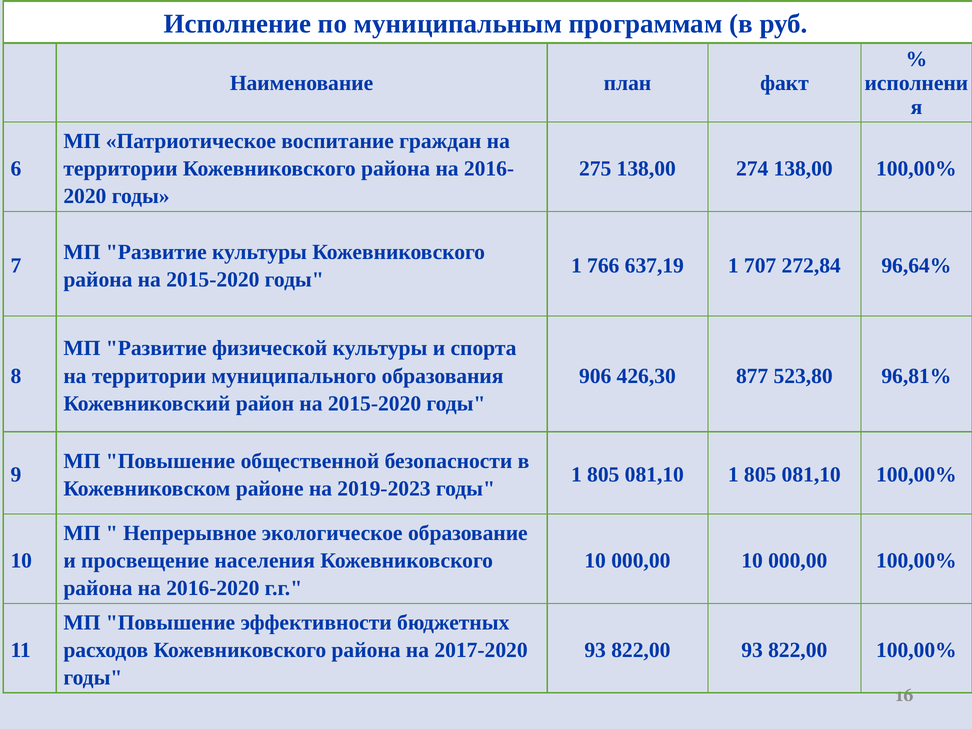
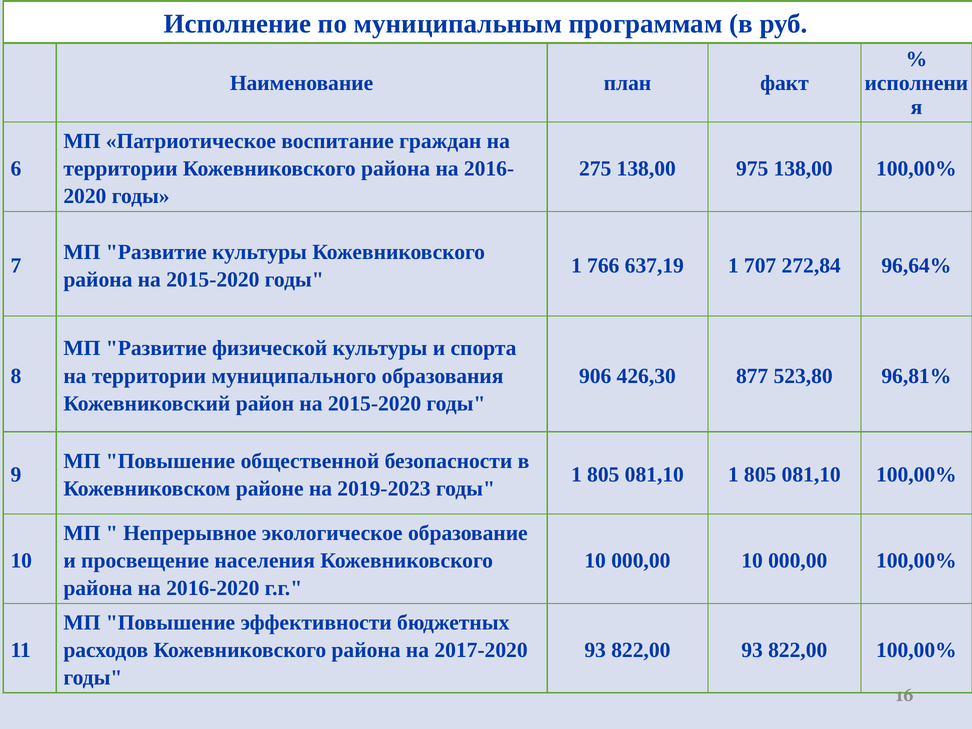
274: 274 -> 975 (752, 169)
